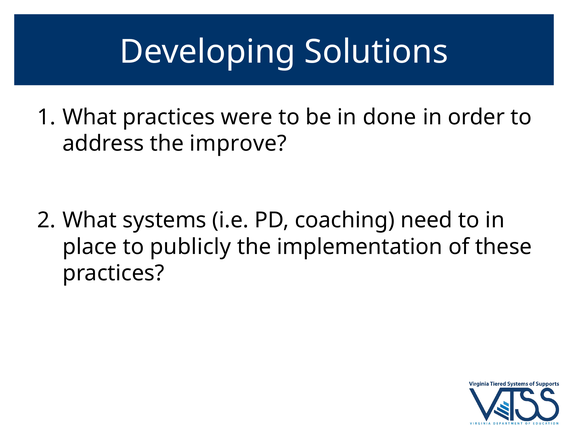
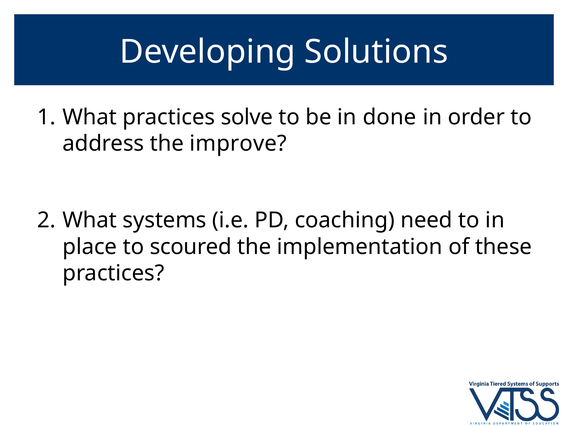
were: were -> solve (247, 117)
publicly: publicly -> scoured (191, 247)
